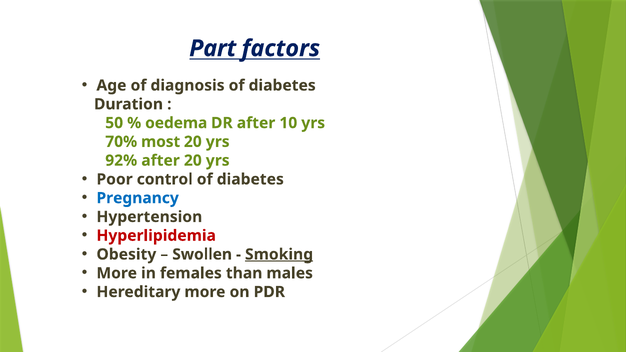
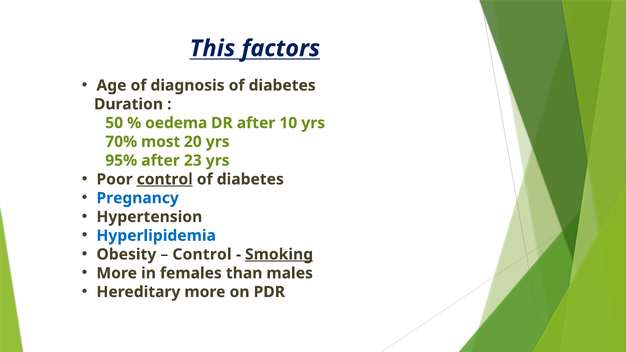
Part: Part -> This (212, 48)
92%: 92% -> 95% (121, 161)
after 20: 20 -> 23 (193, 161)
control underline: none -> present (165, 179)
Hyperlipidemia colour: red -> blue (156, 236)
Swollen: Swollen -> Control (202, 254)
